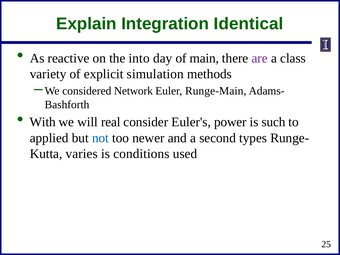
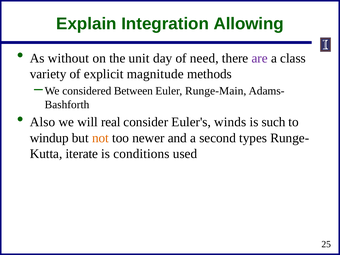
Identical: Identical -> Allowing (249, 24)
reactive: reactive -> without (69, 58)
into: into -> unit (139, 58)
main: main -> need (204, 58)
simulation: simulation -> magnitude (155, 74)
Network: Network -> Between (133, 91)
With: With -> Also (43, 122)
power: power -> winds (230, 122)
applied: applied -> windup (49, 138)
not colour: blue -> orange (100, 138)
varies: varies -> iterate (82, 154)
